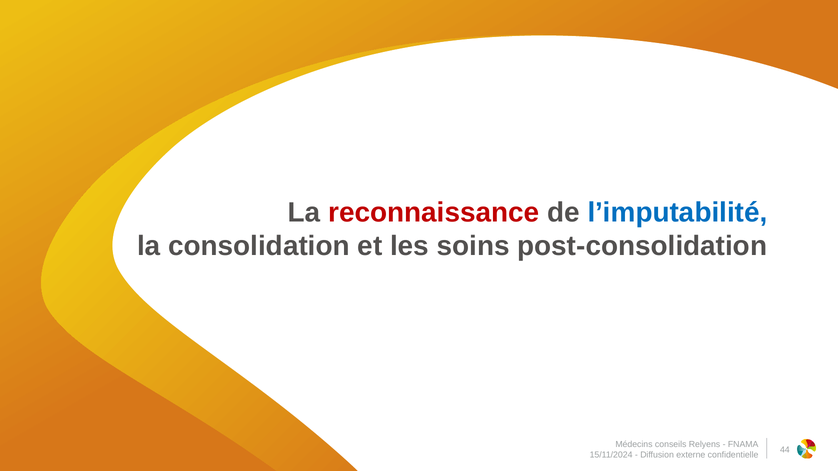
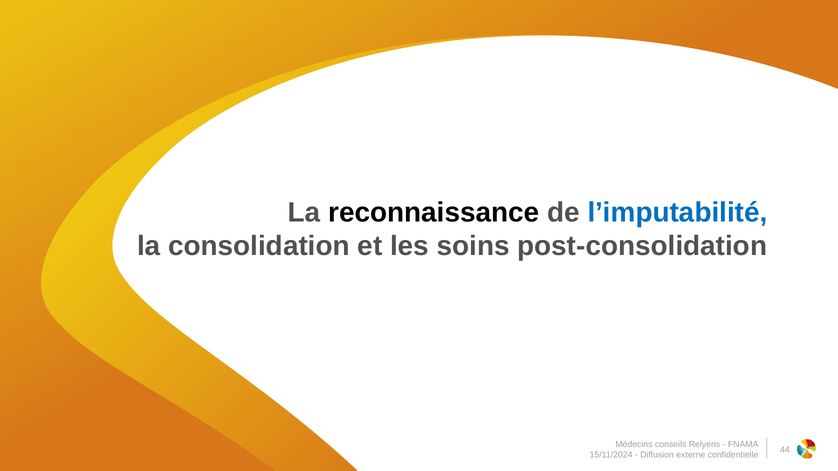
reconnaissance colour: red -> black (434, 213)
